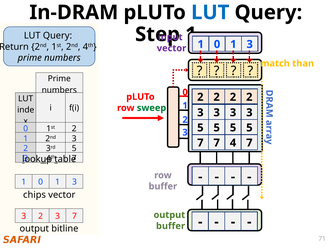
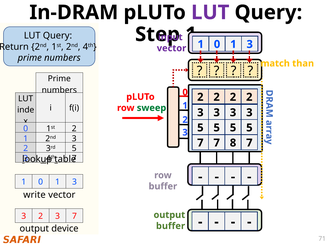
LUT colour: blue -> purple (210, 12)
4: 4 -> 8 (233, 143)
chips: chips -> write (34, 195)
bitline: bitline -> device (65, 229)
